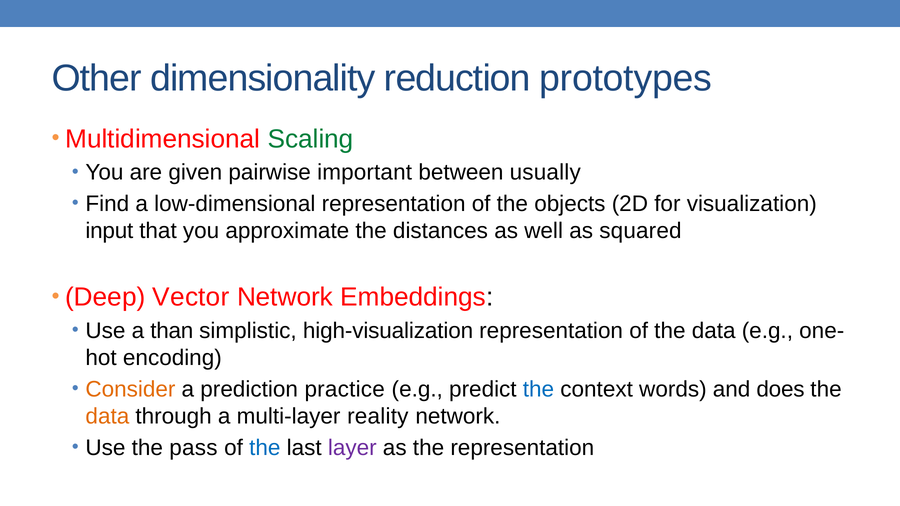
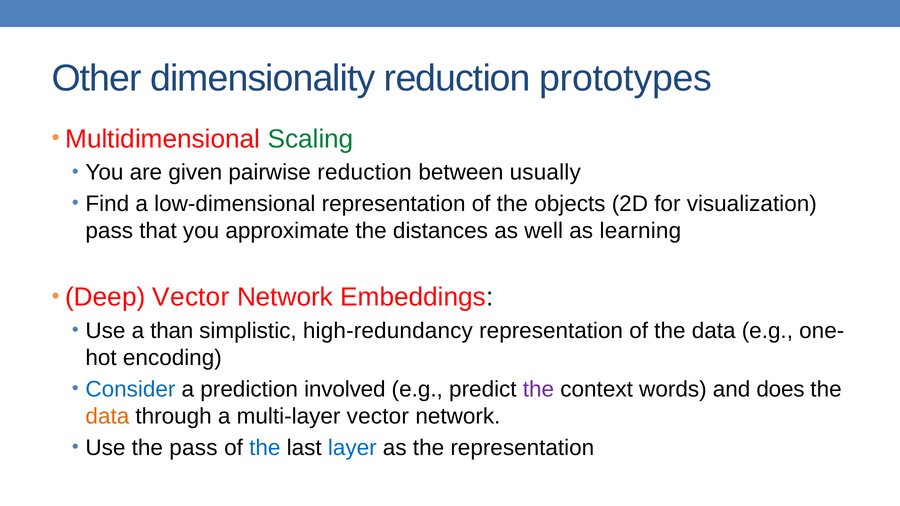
pairwise important: important -> reduction (365, 173)
input: input -> pass (109, 231)
squared: squared -> learning (640, 231)
high-visualization: high-visualization -> high-redundancy (388, 331)
Consider colour: orange -> blue (130, 389)
practice: practice -> involved (345, 389)
the colour: blue -> purple (538, 389)
multi-layer reality: reality -> vector (378, 416)
layer colour: purple -> blue (352, 448)
